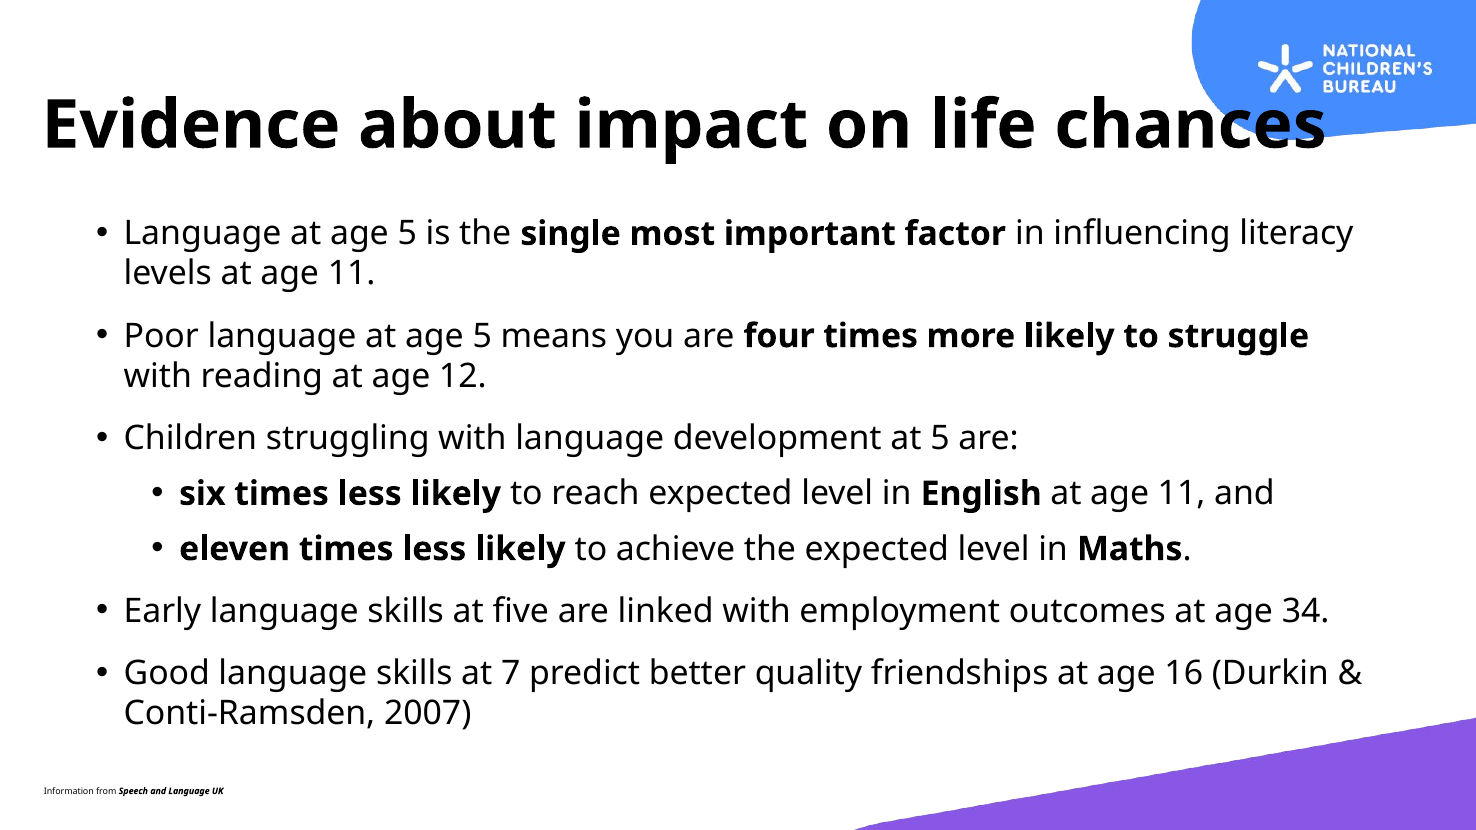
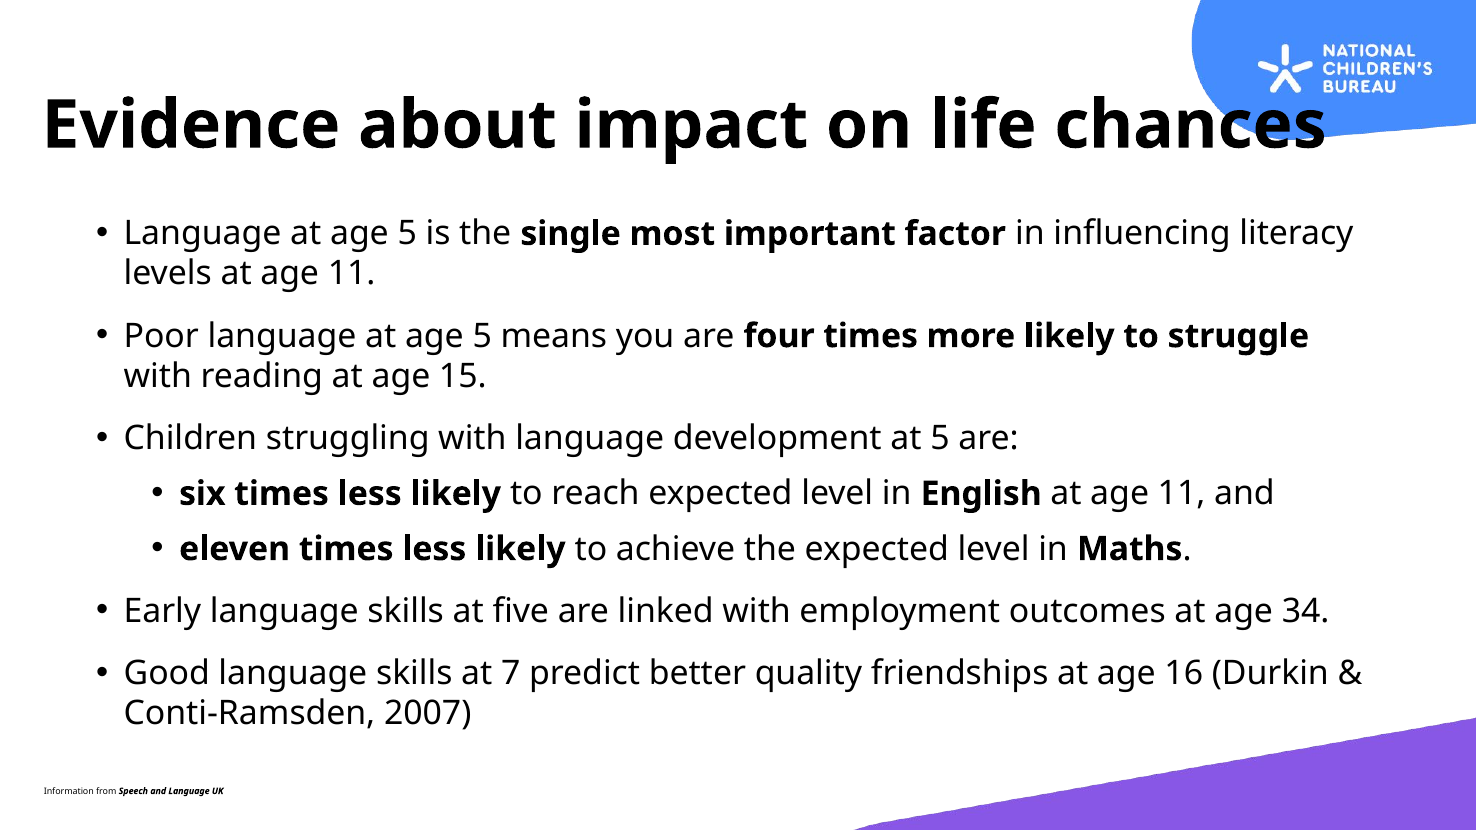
12: 12 -> 15 (463, 376)
